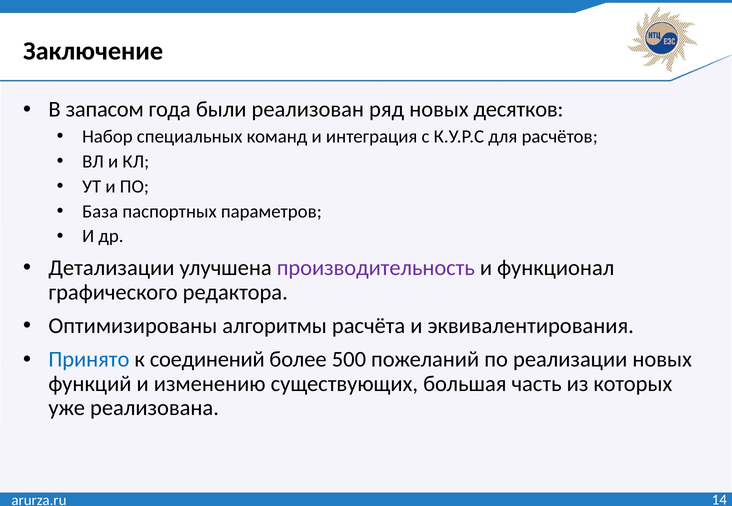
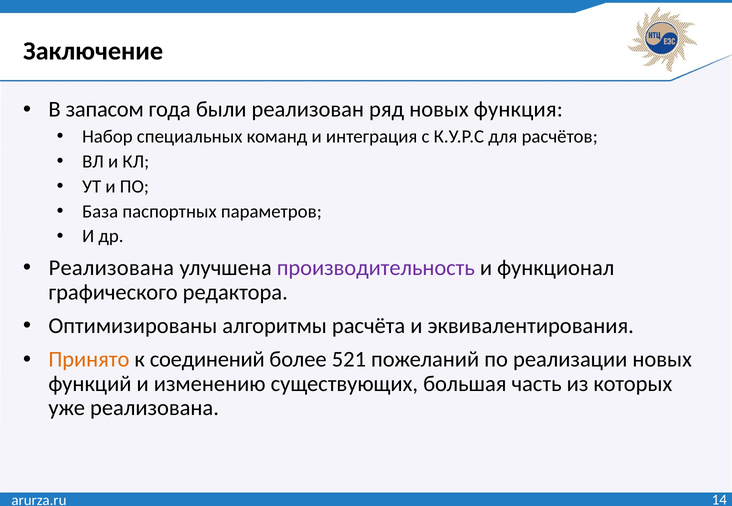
десятков: десятков -> функция (518, 110)
Детализации: Детализации -> Реализована (111, 268)
Принято colour: blue -> orange (89, 360)
500: 500 -> 521 (349, 360)
